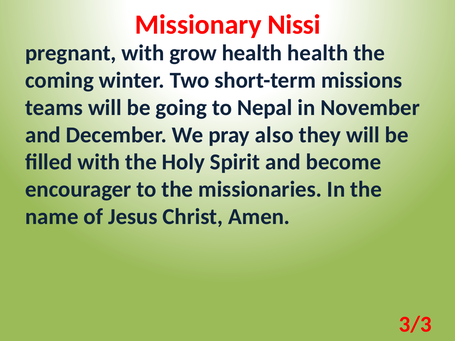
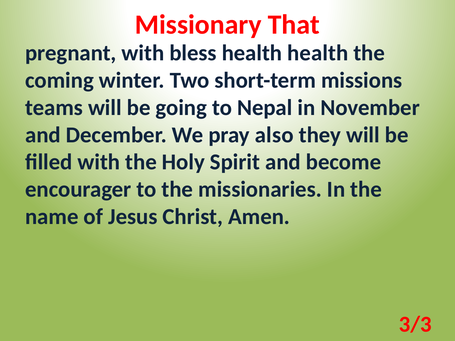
Nissi: Nissi -> That (294, 25)
grow: grow -> bless (193, 53)
